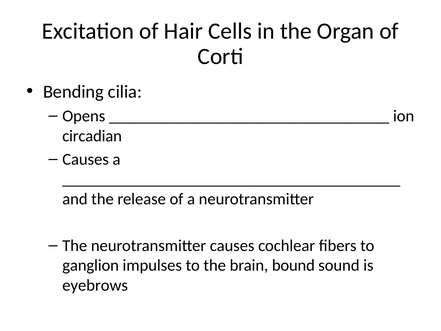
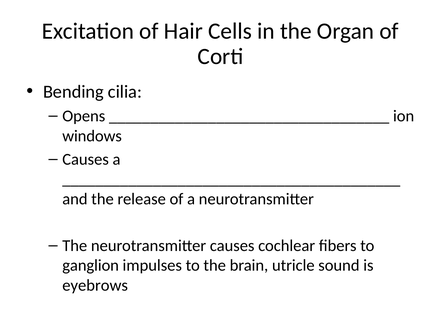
circadian: circadian -> windows (92, 136)
bound: bound -> utricle (293, 265)
